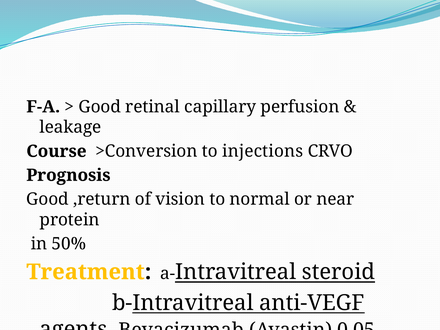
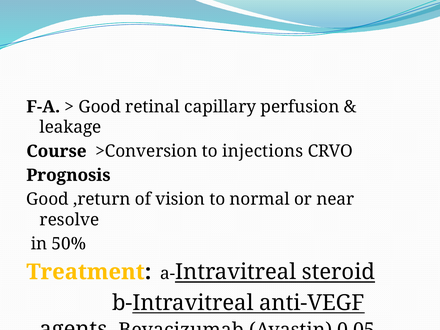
protein: protein -> resolve (69, 220)
